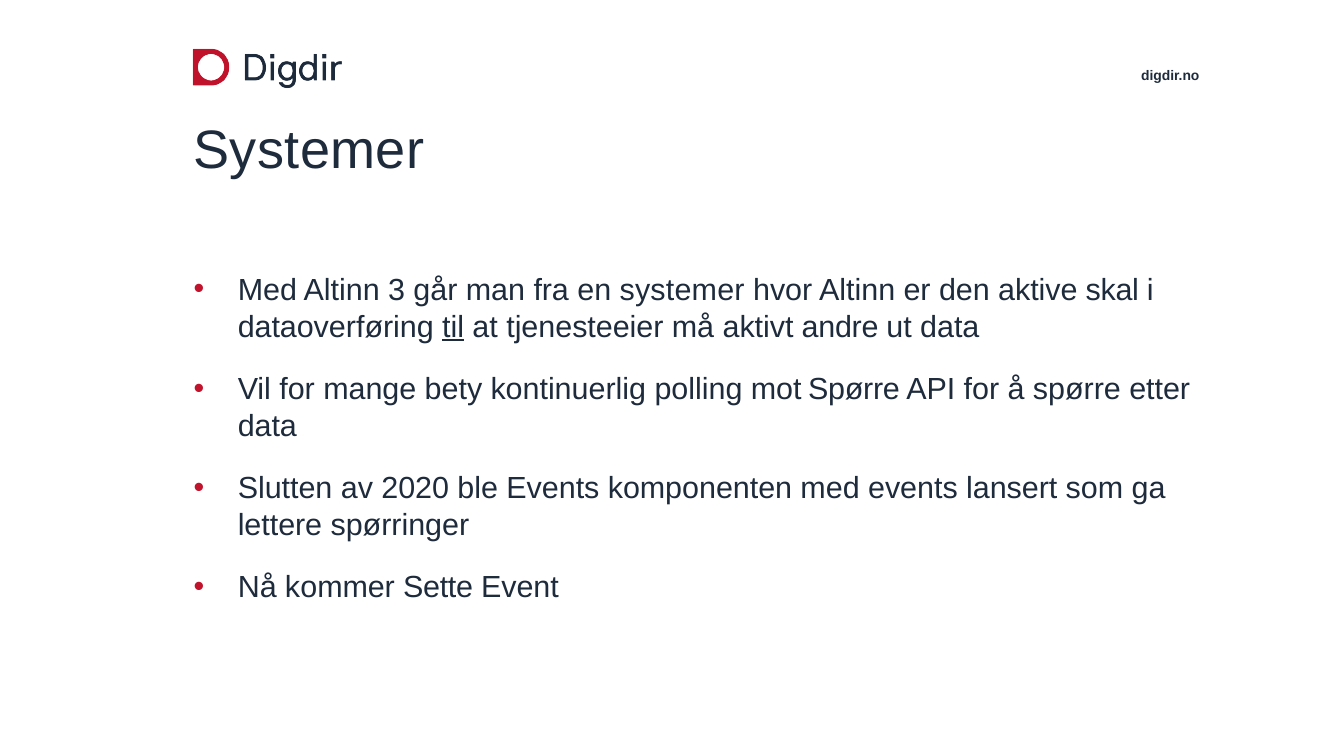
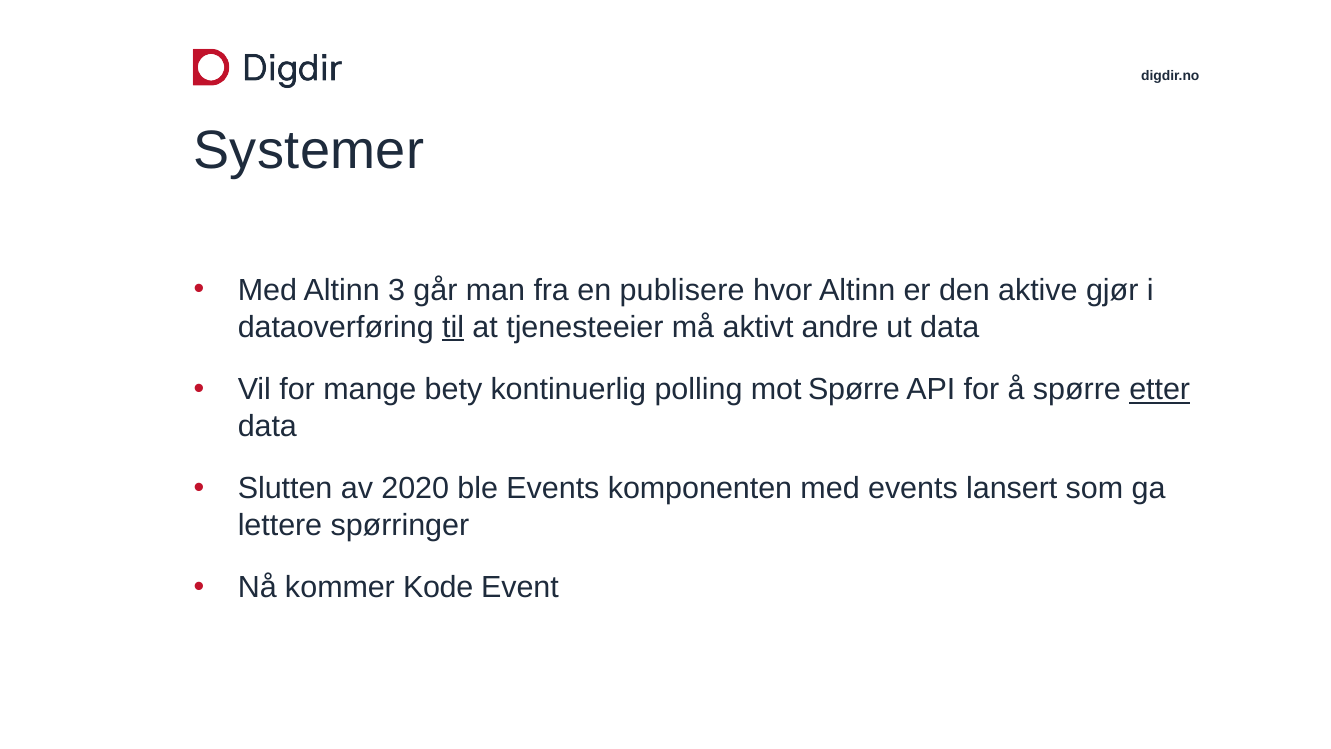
en systemer: systemer -> publisere (682, 290)
skal: skal -> gjør (1112, 290)
etter underline: none -> present (1160, 389)
Sette: Sette -> Kode (438, 588)
